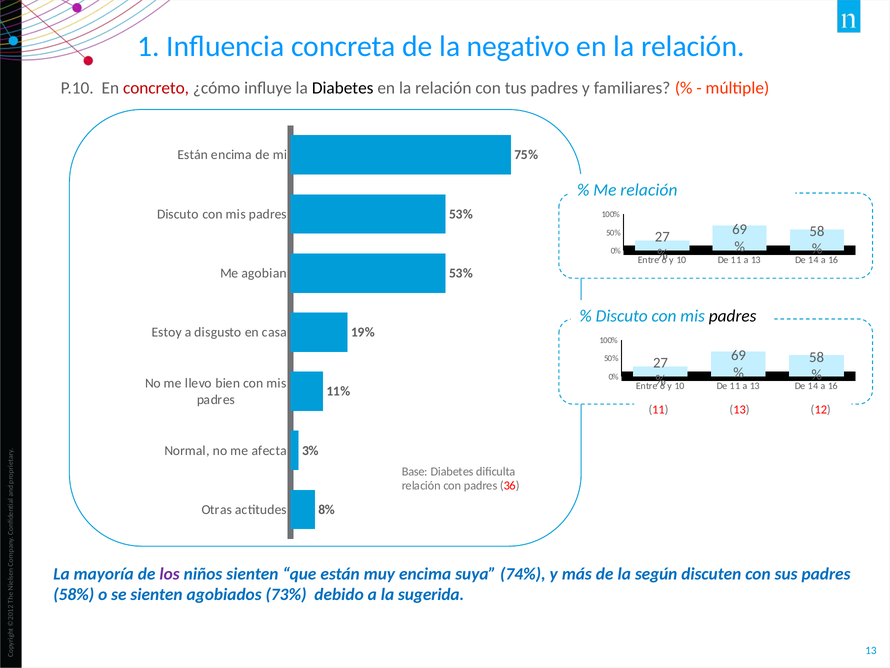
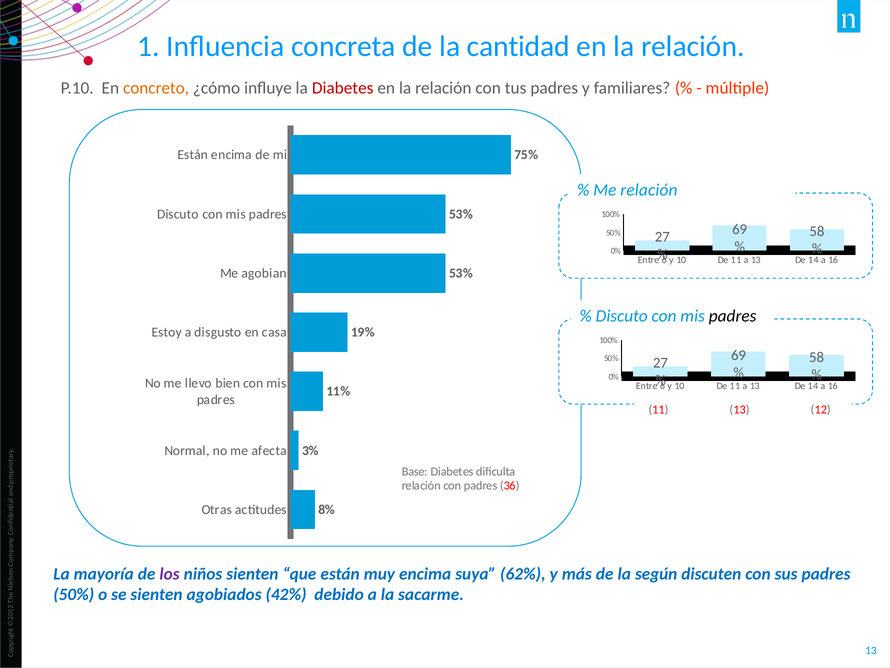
negativo: negativo -> cantidad (518, 46)
concreto colour: red -> orange (156, 88)
Diabetes colour: black -> red (343, 88)
74%: 74% -> 62% (523, 574)
58%: 58% -> 50% (74, 594)
73%: 73% -> 42% (286, 594)
sugerida: sugerida -> sacarme (431, 594)
